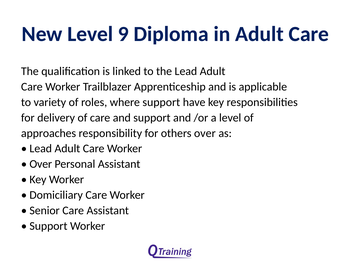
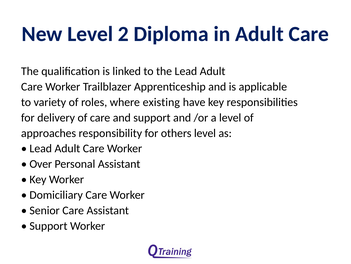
9: 9 -> 2 (123, 34)
where support: support -> existing (161, 102)
others over: over -> level (205, 133)
